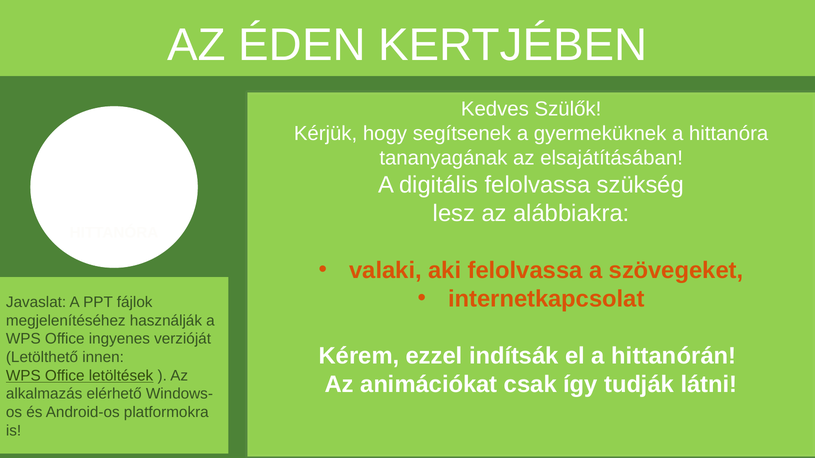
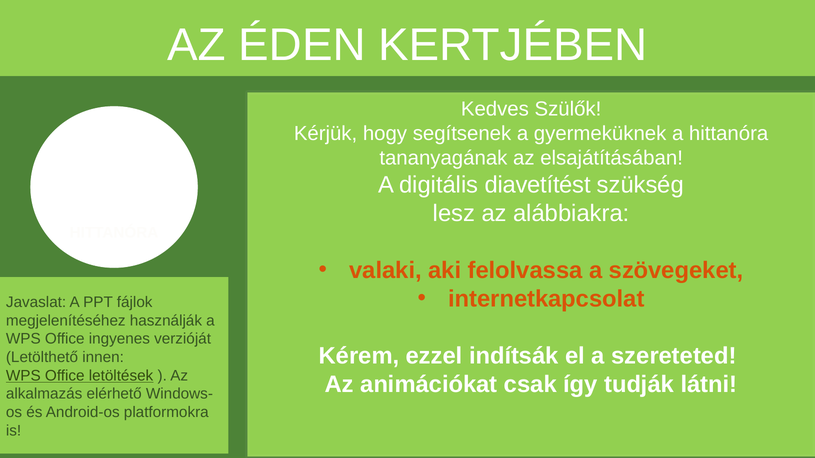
digitális felolvassa: felolvassa -> diavetítést (538, 185)
hittanórán: hittanórán -> szereteted (674, 356)
